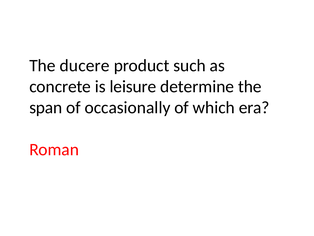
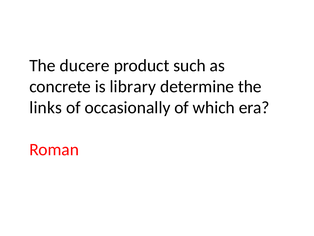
leisure: leisure -> library (133, 86)
span: span -> links (46, 107)
